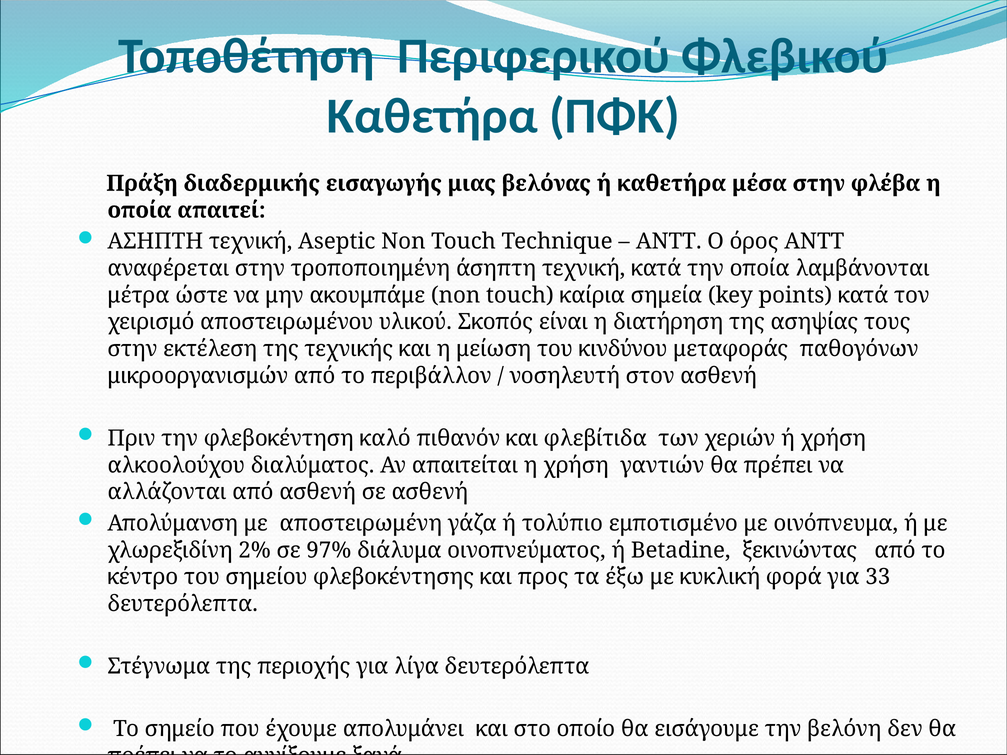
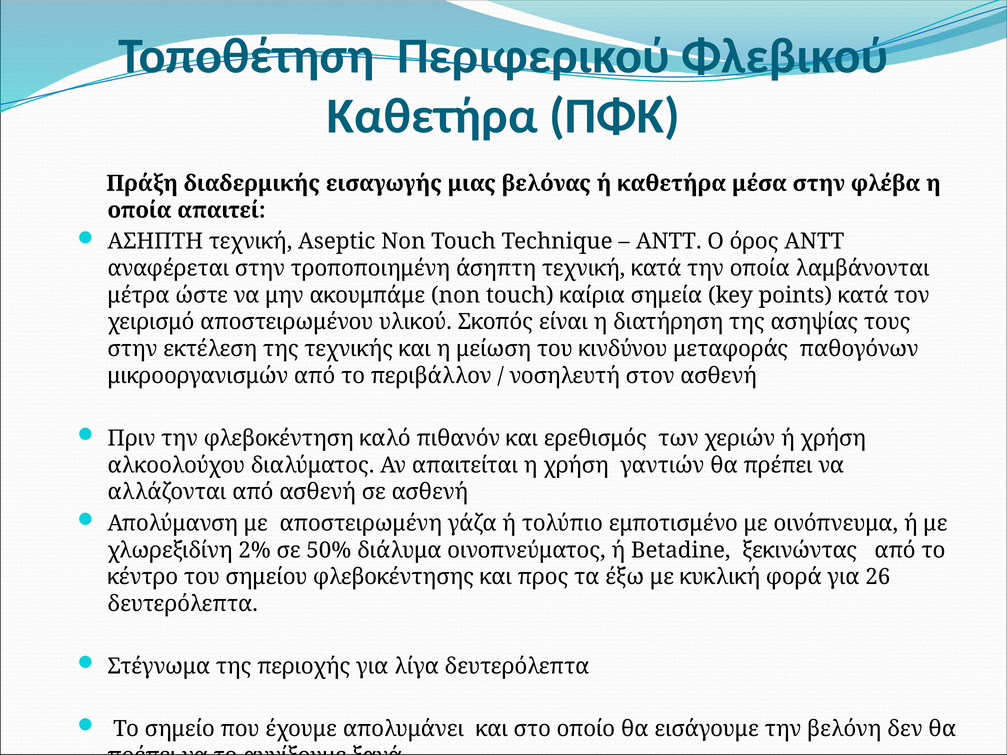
φλεβίτιδα: φλεβίτιδα -> ερεθισμός (595, 438)
97%: 97% -> 50% (329, 550)
33: 33 -> 26 (878, 577)
